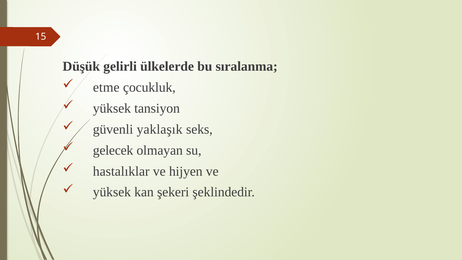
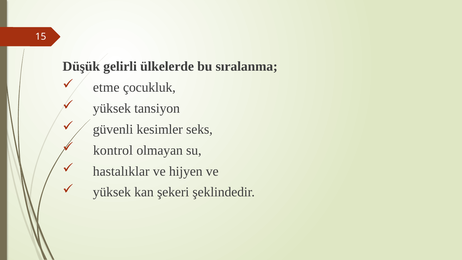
yaklaşık: yaklaşık -> kesimler (160, 129)
gelecek: gelecek -> kontrol (113, 150)
